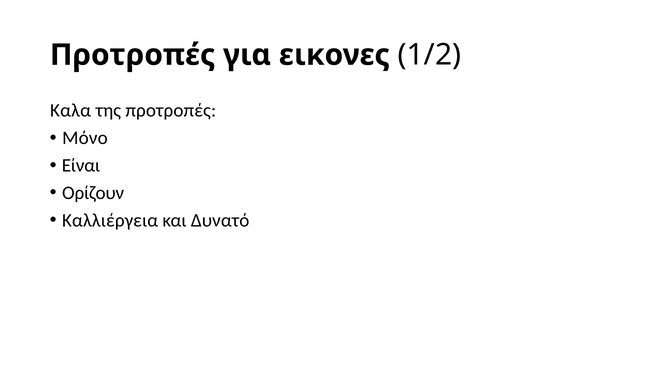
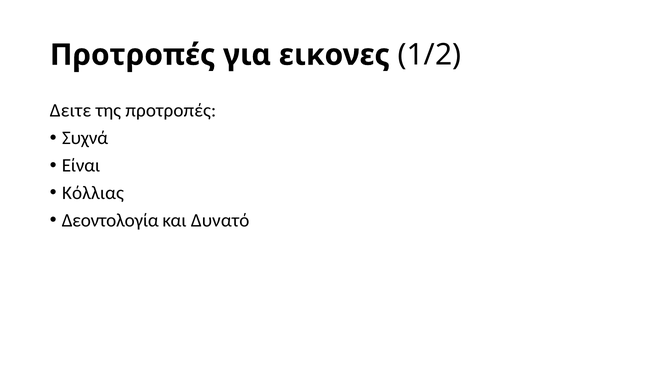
Καλα: Καλα -> Δειτε (71, 111)
Μόνο: Μόνο -> Συχνά (85, 138)
Ορίζουν: Ορίζουν -> Κόλλιας (93, 193)
Καλλιέργεια: Καλλιέργεια -> Δεοντολογία (110, 220)
